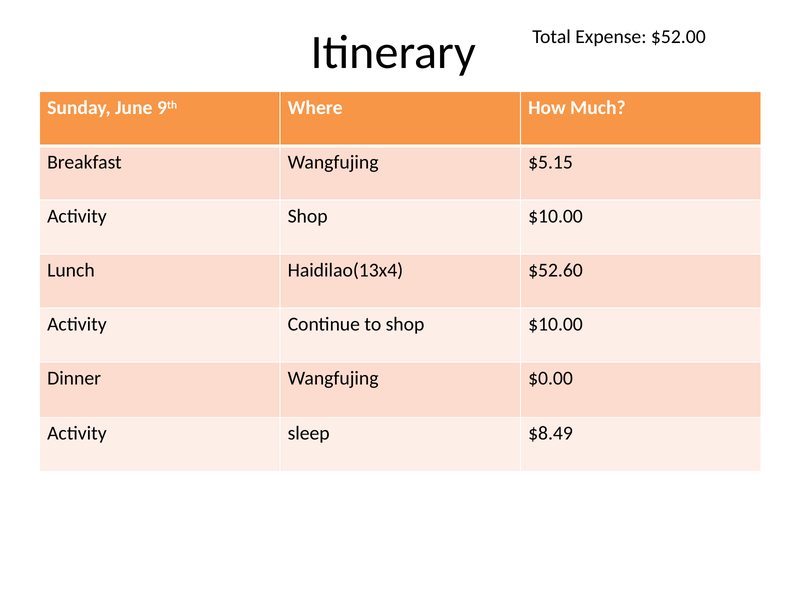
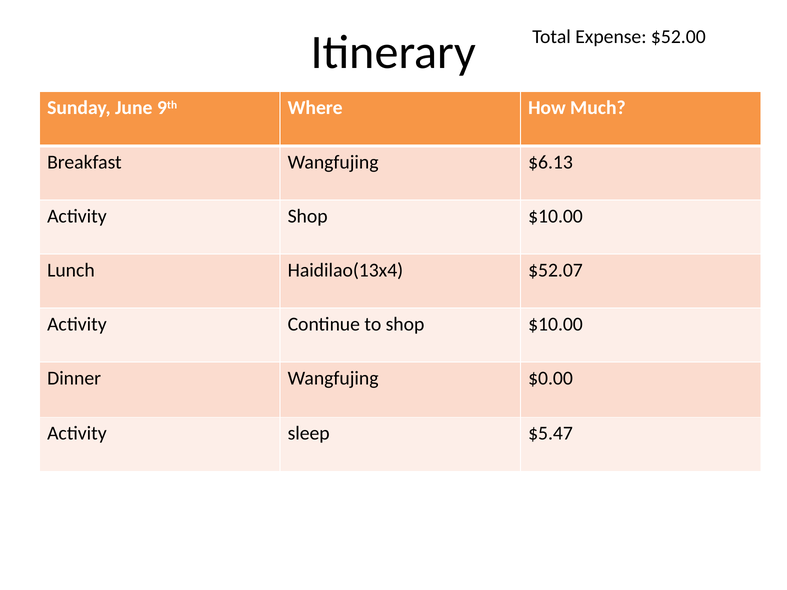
$5.15: $5.15 -> $6.13 (551, 162)
$52.60: $52.60 -> $52.07 (555, 270)
$8.49: $8.49 -> $5.47 (551, 434)
